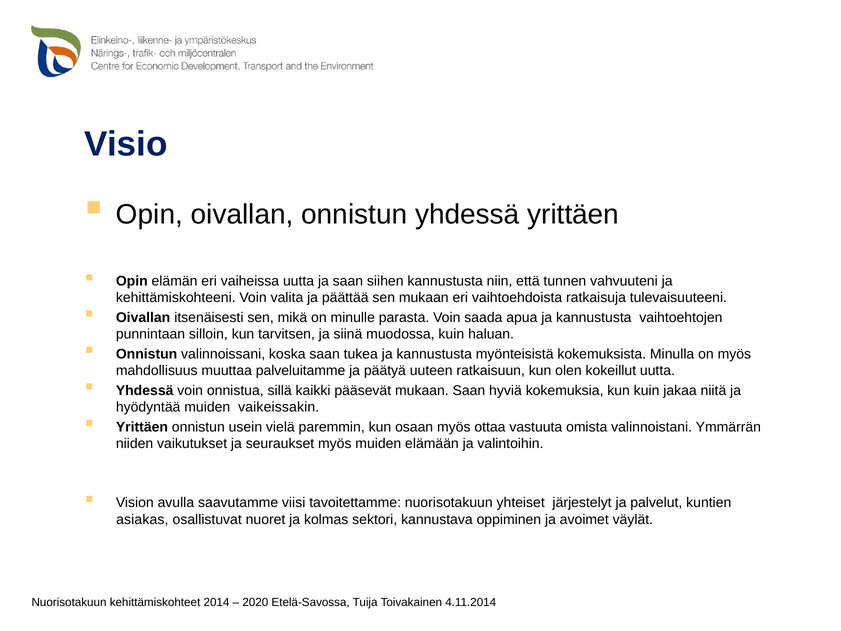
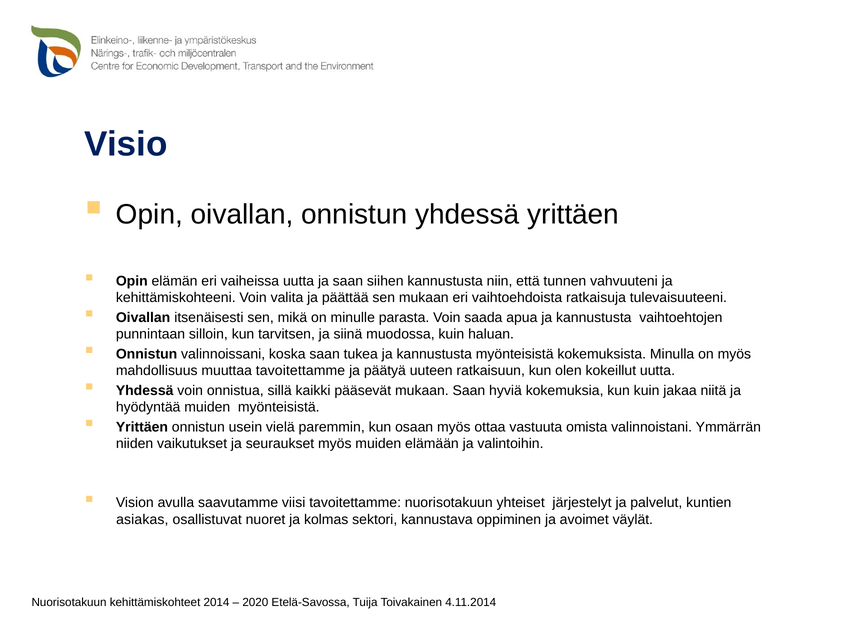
muuttaa palveluitamme: palveluitamme -> tavoitettamme (300, 371)
muiden vaikeissakin: vaikeissakin -> myönteisistä (279, 407)
